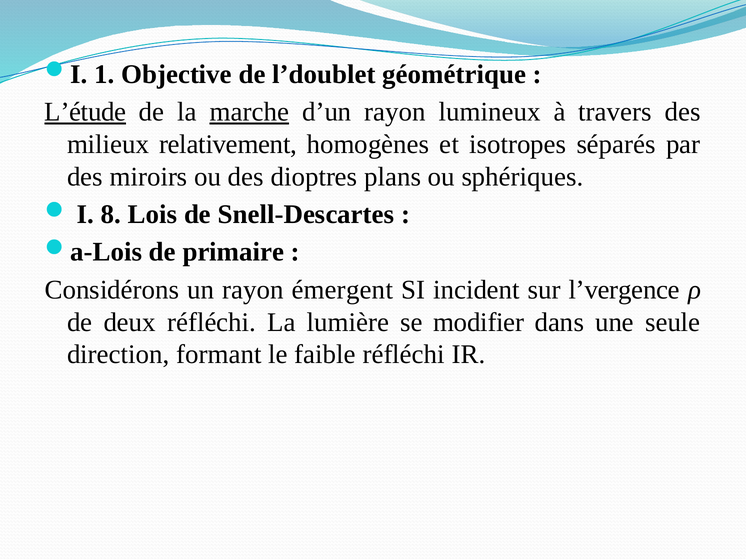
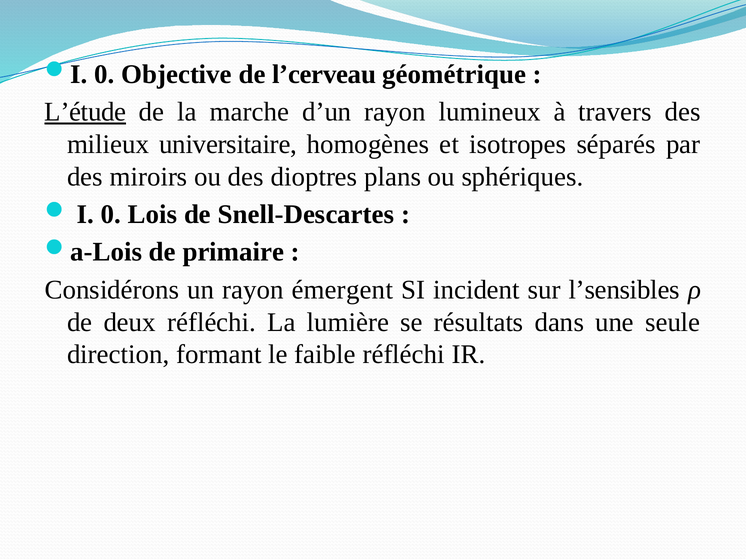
1: 1 -> 0 (104, 74)
l’doublet: l’doublet -> l’cerveau (324, 74)
marche underline: present -> none (249, 112)
relativement: relativement -> universitaire (228, 144)
I 8: 8 -> 0 (111, 215)
l’vergence: l’vergence -> l’sensibles (624, 290)
modifier: modifier -> résultats (479, 322)
